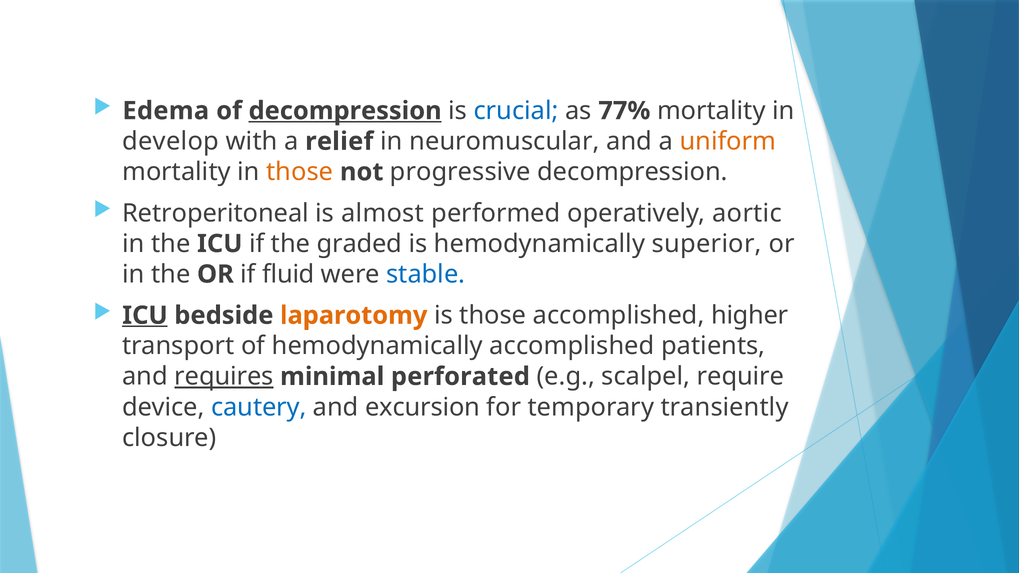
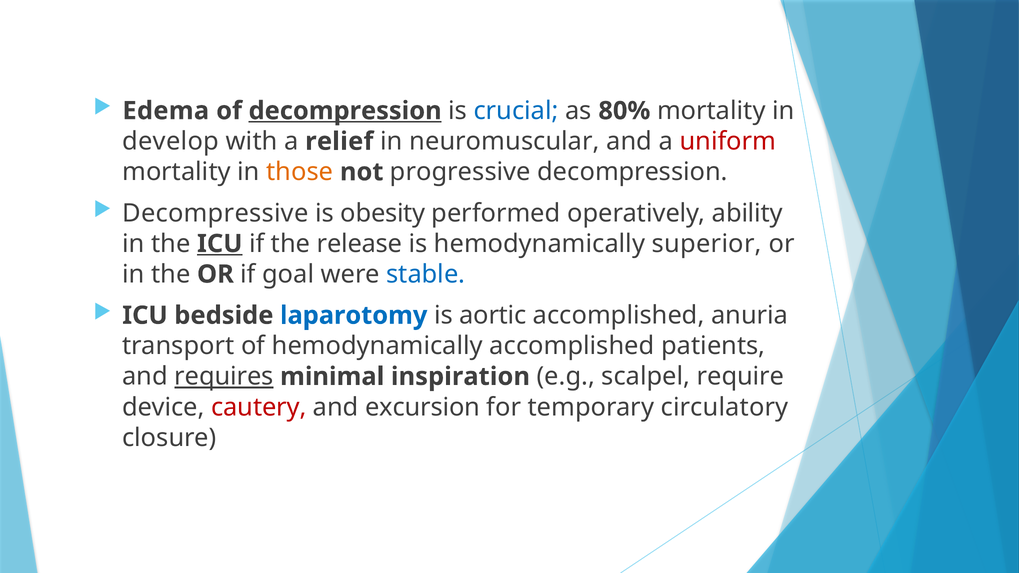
77%: 77% -> 80% (624, 111)
uniform colour: orange -> red (728, 141)
Retroperitoneal: Retroperitoneal -> Decompressive (215, 213)
almost: almost -> obesity (383, 213)
aortic: aortic -> ability (747, 213)
ICU underline: none -> present (220, 244)
graded: graded -> release (360, 244)
fluid: fluid -> goal (288, 274)
ICU underline: present -> none (145, 316)
laparotomy colour: orange -> blue (354, 316)
is those: those -> aortic (493, 316)
higher: higher -> anuria (750, 316)
perforated: perforated -> inspiration (460, 377)
cautery colour: blue -> red (259, 407)
transiently: transiently -> circulatory (725, 407)
